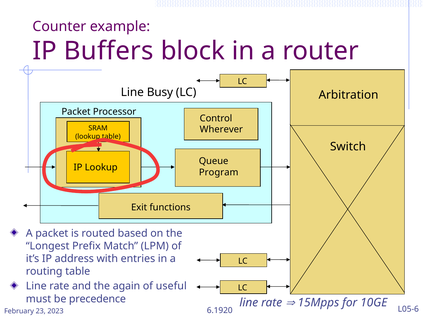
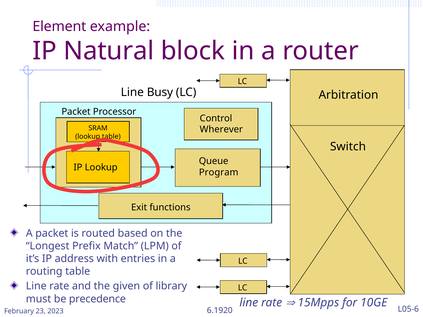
Counter: Counter -> Element (59, 26)
Buffers: Buffers -> Natural (109, 51)
again: again -> given (126, 286)
useful: useful -> library (171, 286)
